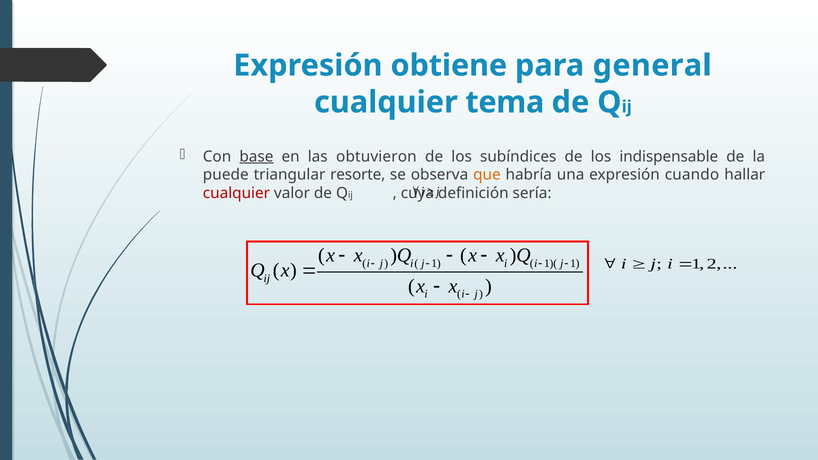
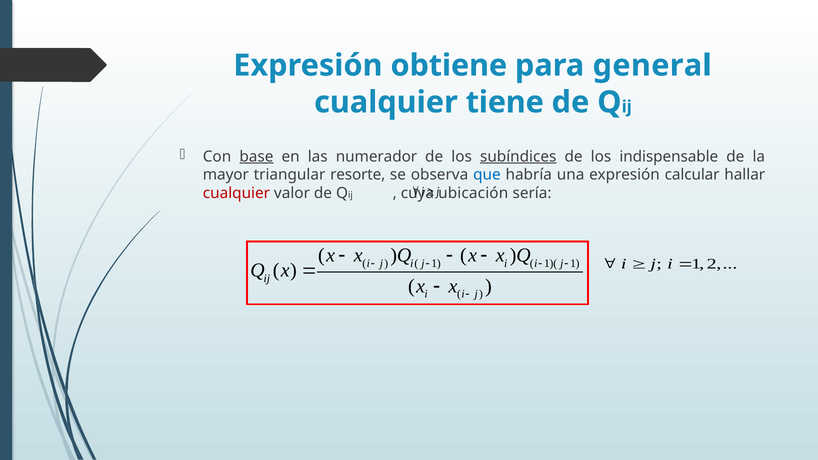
tema: tema -> tiene (505, 102)
obtuvieron: obtuvieron -> numerador (376, 156)
subíndices underline: none -> present (518, 156)
puede: puede -> mayor (226, 175)
que colour: orange -> blue (487, 175)
cuando: cuando -> calcular (692, 175)
definición: definición -> ubicación (473, 193)
